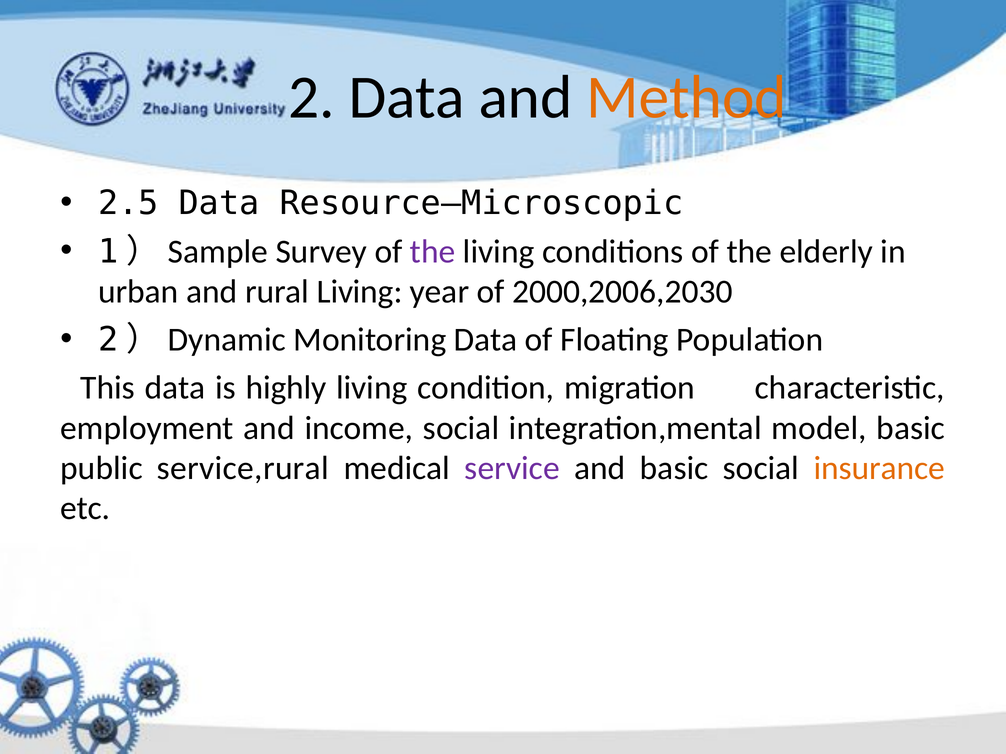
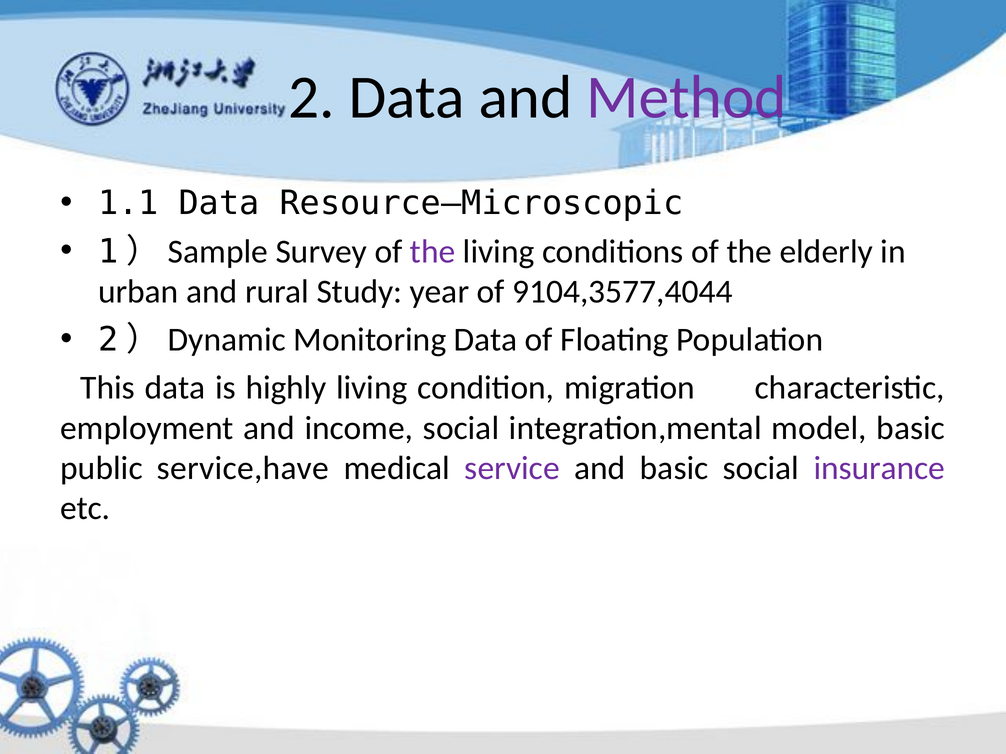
Method colour: orange -> purple (687, 97)
2.5: 2.5 -> 1.1 (128, 204)
rural Living: Living -> Study (359, 292)
2000,2006,2030: 2000,2006,2030 -> 9104,3577,4044 (622, 292)
service,rural: service,rural -> service,have (243, 469)
insurance colour: orange -> purple (879, 469)
